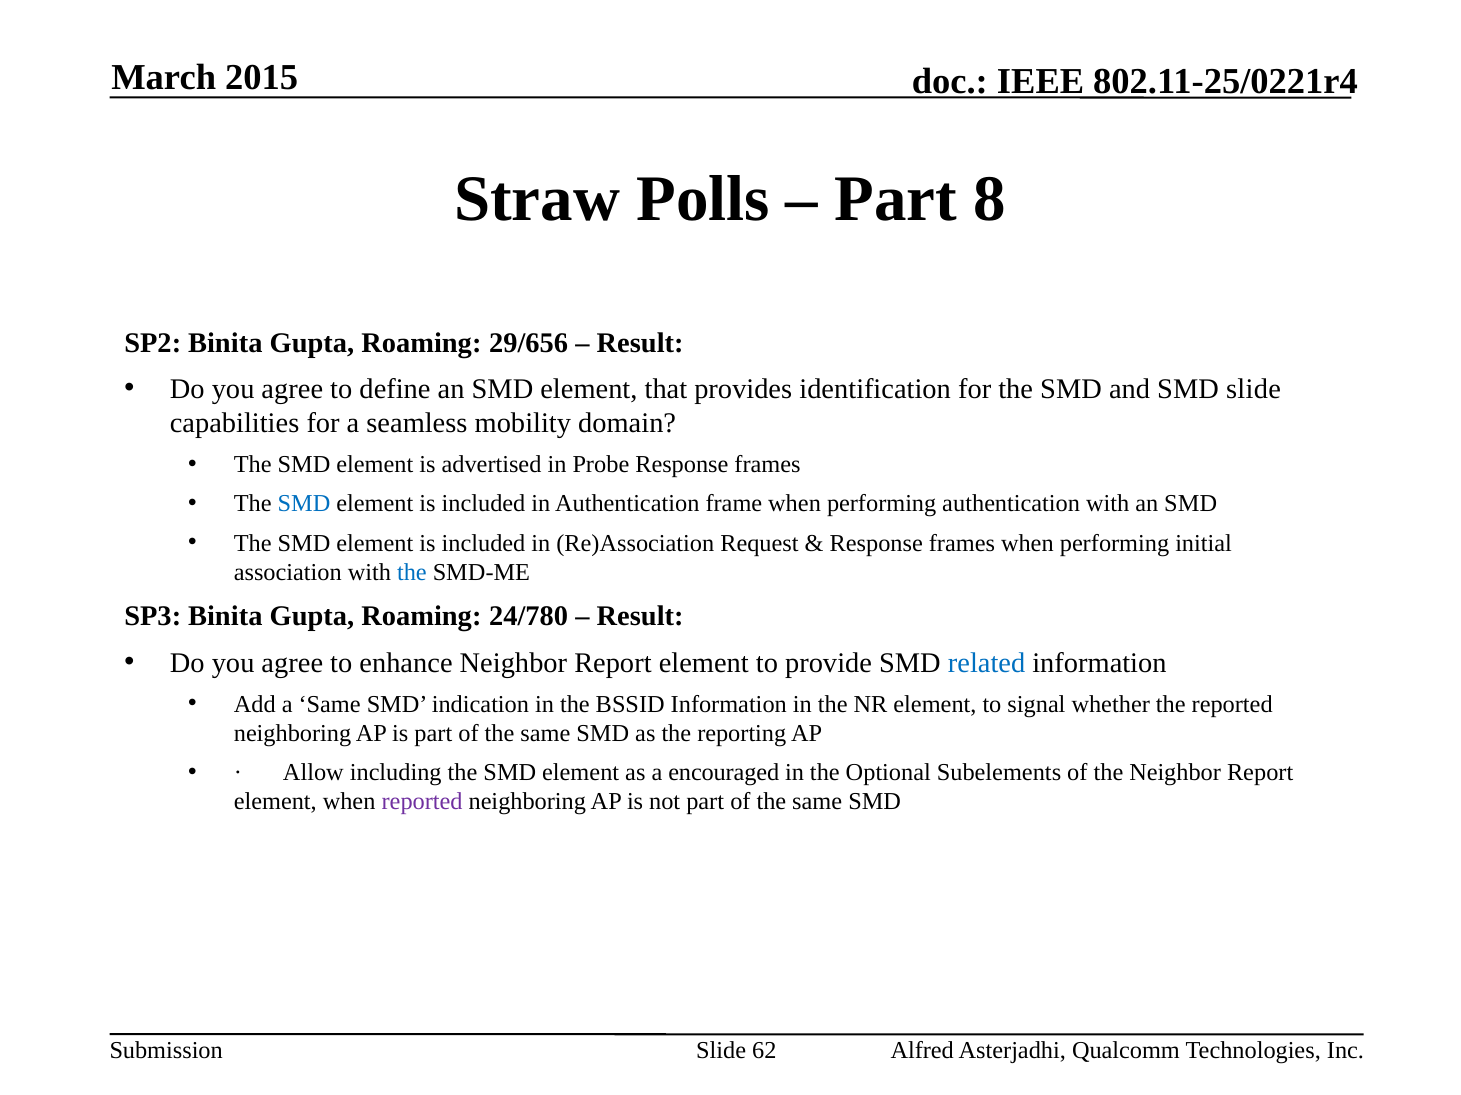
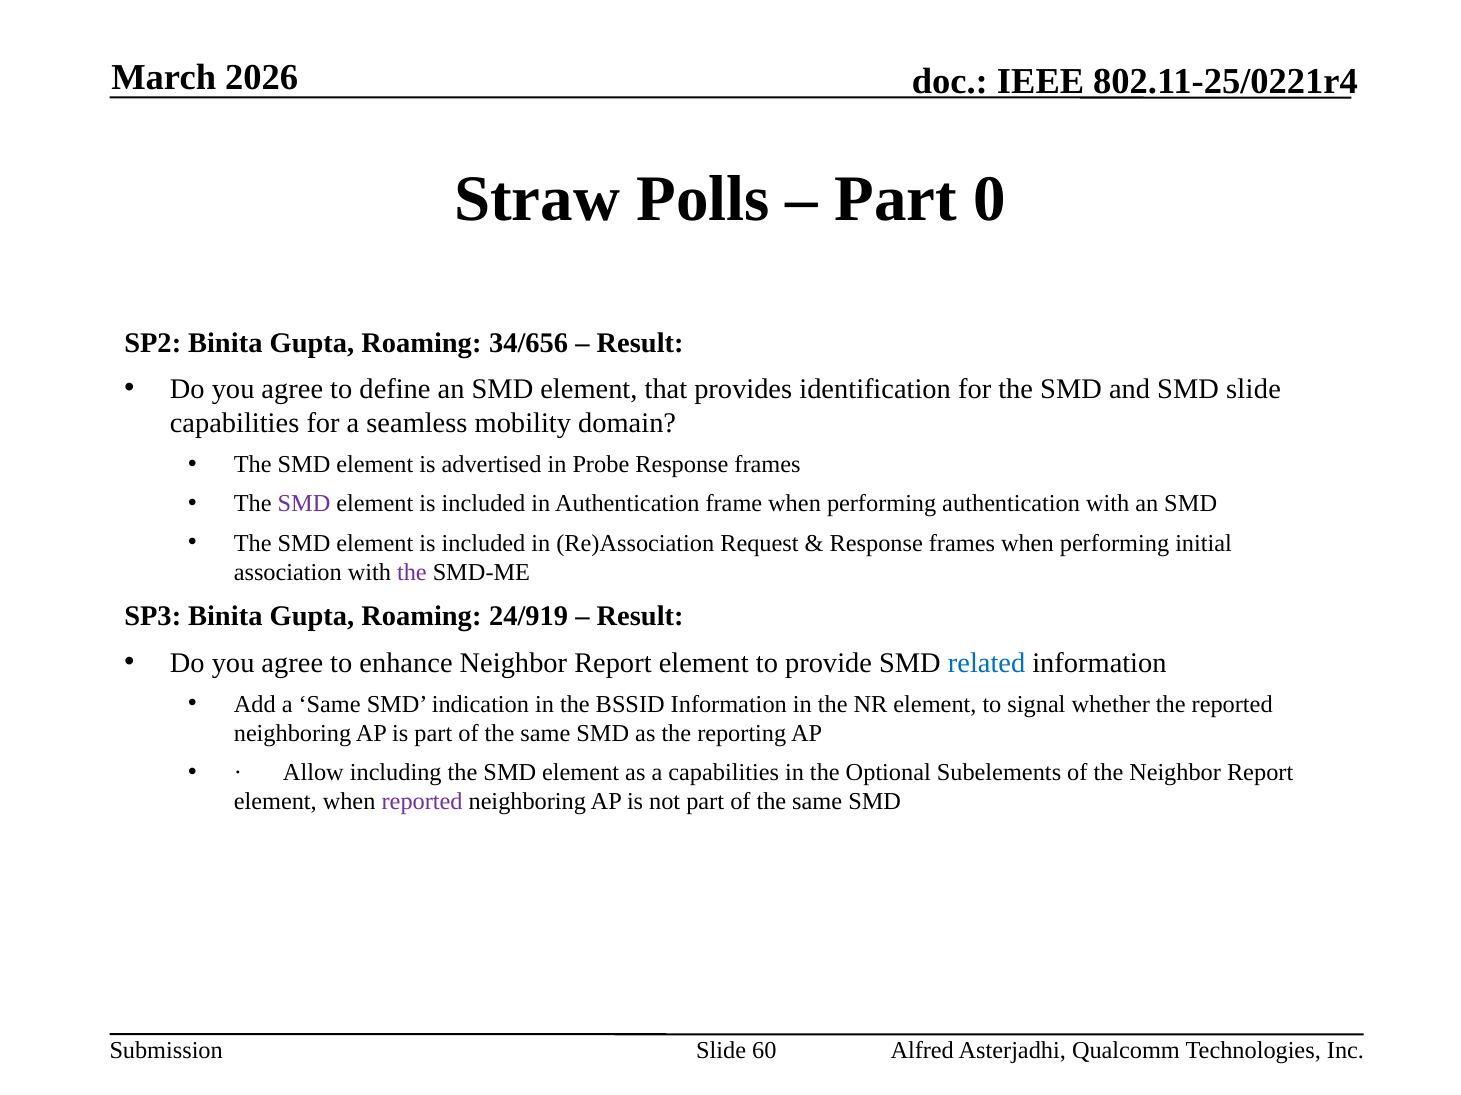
2015: 2015 -> 2026 (262, 77)
8: 8 -> 0 (990, 199)
29/656: 29/656 -> 34/656 (529, 343)
SMD colour: blue -> purple (304, 504)
the colour: blue -> purple (412, 573)
24/780: 24/780 -> 24/919 (529, 617)
a encouraged: encouraged -> capabilities (724, 773)
62: 62 -> 60 (764, 1051)
